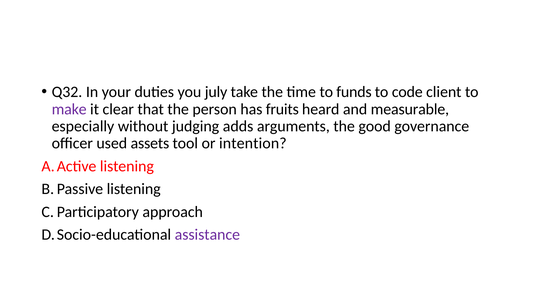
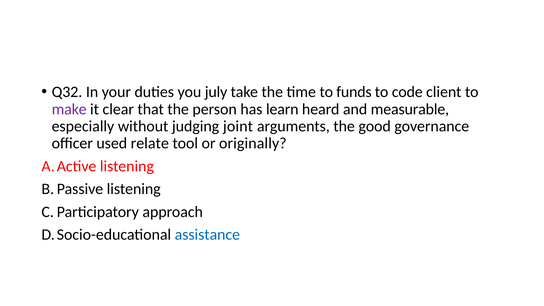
fruits: fruits -> learn (282, 109)
adds: adds -> joint (238, 126)
assets: assets -> relate (150, 143)
intention: intention -> originally (253, 143)
assistance colour: purple -> blue (207, 235)
